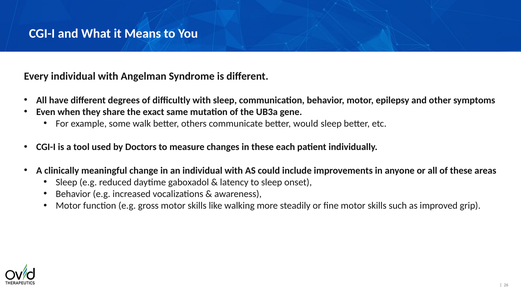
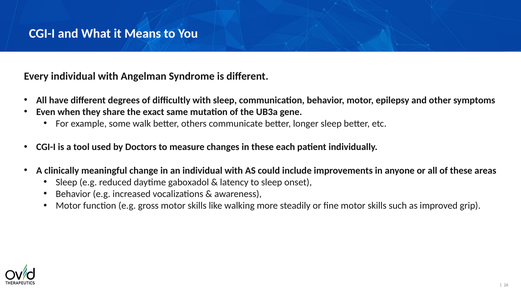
would: would -> longer (306, 124)
